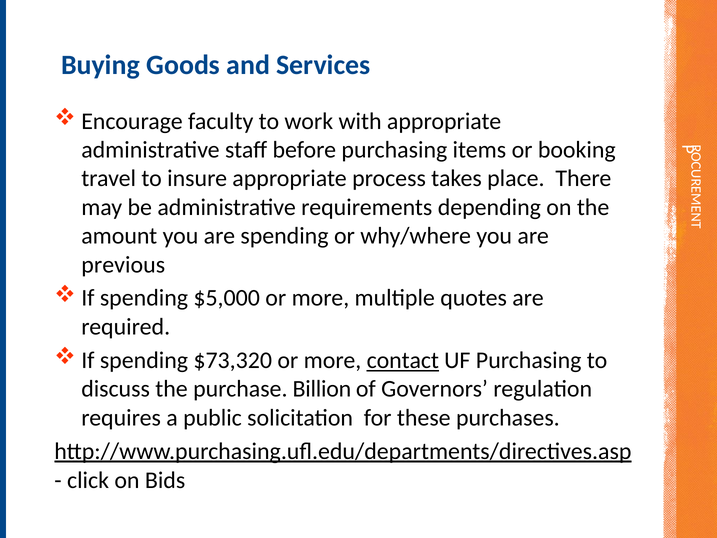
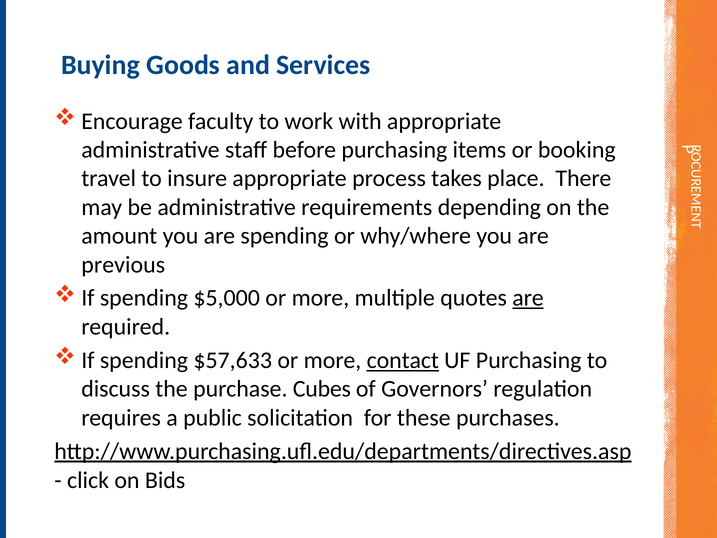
are underline: none -> present (528, 298)
$73,320: $73,320 -> $57,633 (233, 360)
Billion: Billion -> Cubes (322, 389)
